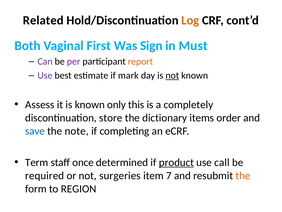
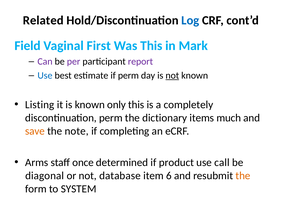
Log colour: orange -> blue (190, 20)
Both: Both -> Field (28, 46)
Was Sign: Sign -> This (151, 46)
Must: Must -> Mark (193, 46)
report colour: orange -> purple (140, 61)
Use colour: purple -> blue (45, 75)
if mark: mark -> perm (128, 75)
Assess: Assess -> Listing (40, 104)
discontinuation store: store -> perm (111, 117)
order: order -> much (229, 117)
save colour: blue -> orange (35, 131)
Term: Term -> Arms (37, 162)
product underline: present -> none (176, 162)
required: required -> diagonal (45, 175)
surgeries: surgeries -> database (120, 175)
7: 7 -> 6 (169, 175)
REGION: REGION -> SYSTEM (79, 188)
